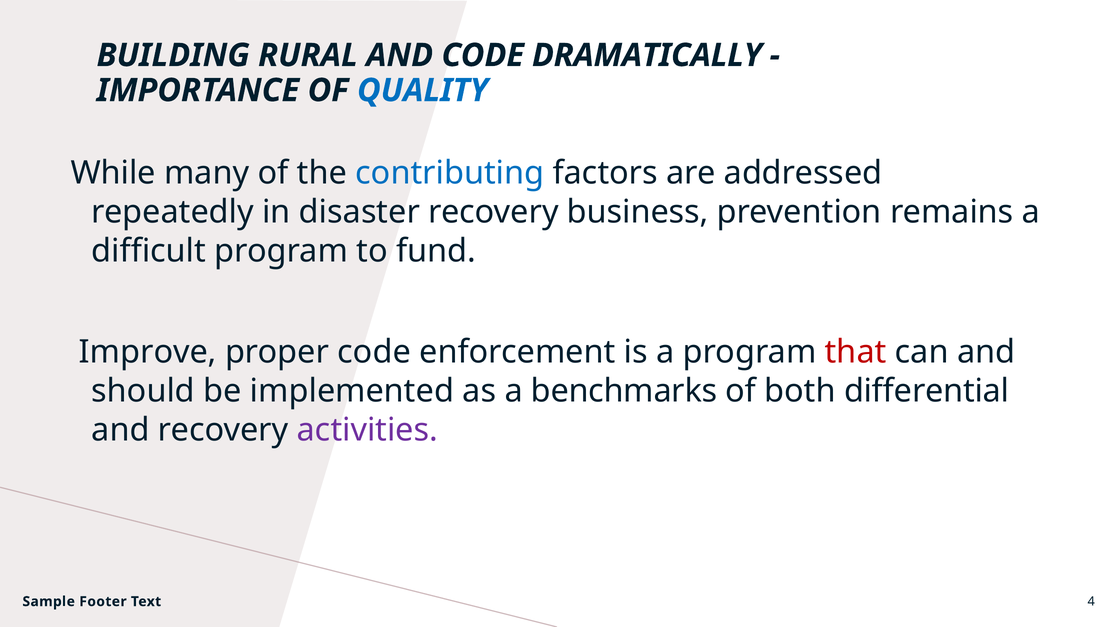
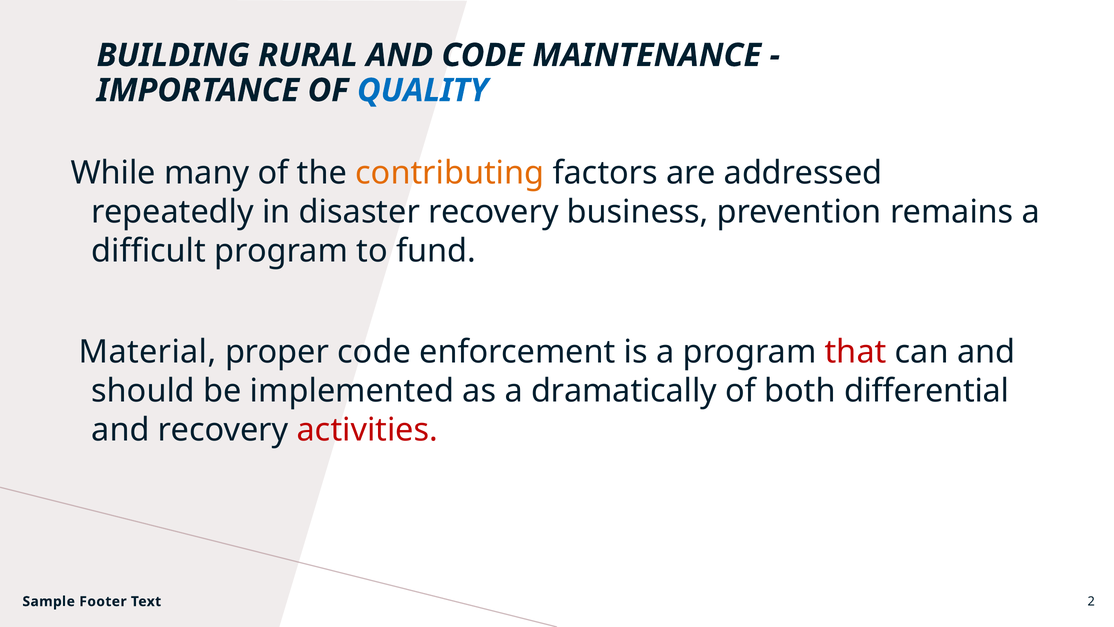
DRAMATICALLY: DRAMATICALLY -> MAINTENANCE (647, 55)
contributing colour: blue -> orange (450, 173)
Improve: Improve -> Material (148, 352)
benchmarks: benchmarks -> dramatically (624, 391)
activities colour: purple -> red (367, 430)
4: 4 -> 2 (1091, 601)
